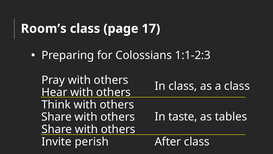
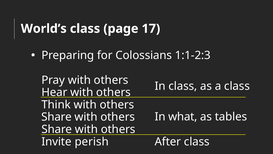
Room’s: Room’s -> World’s (44, 29)
taste: taste -> what (183, 116)
